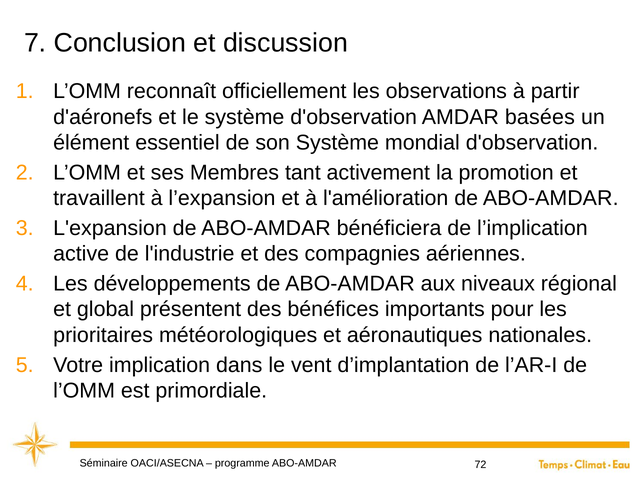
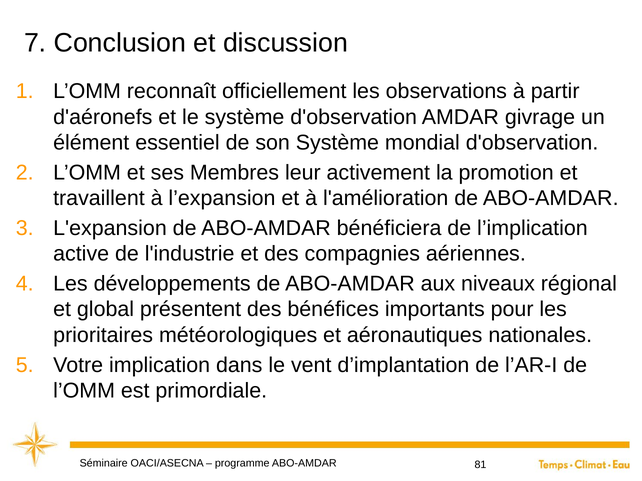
basées: basées -> givrage (540, 117)
tant: tant -> leur (303, 173)
72: 72 -> 81 (480, 465)
